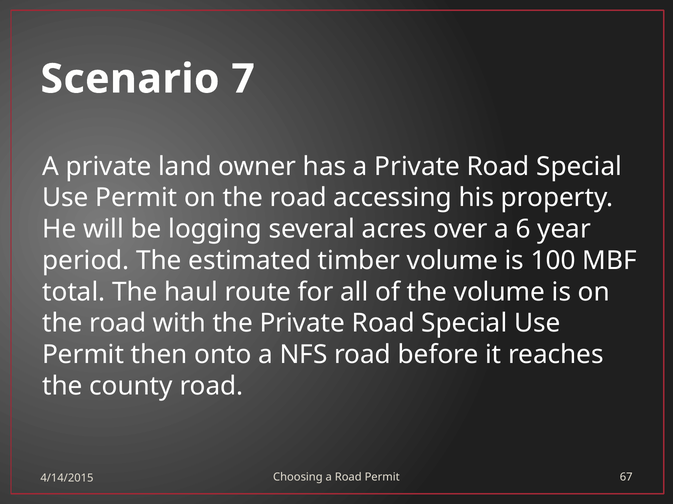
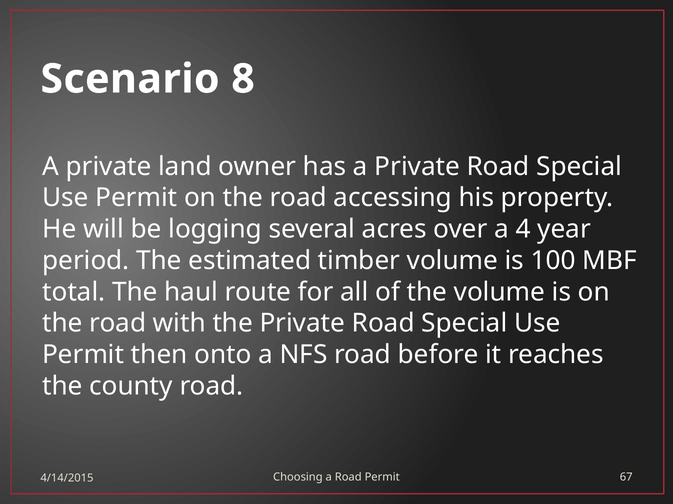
7: 7 -> 8 (243, 79)
6: 6 -> 4 (523, 229)
